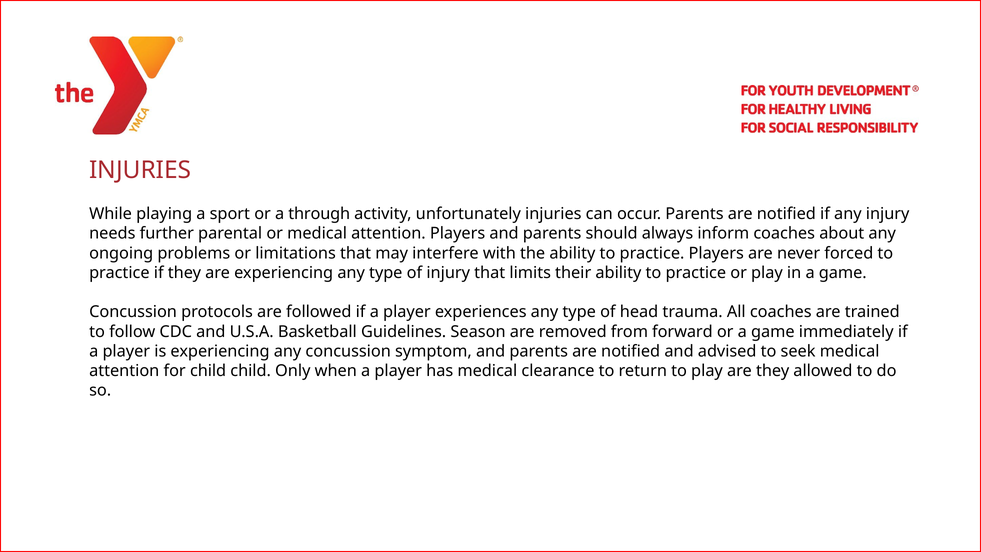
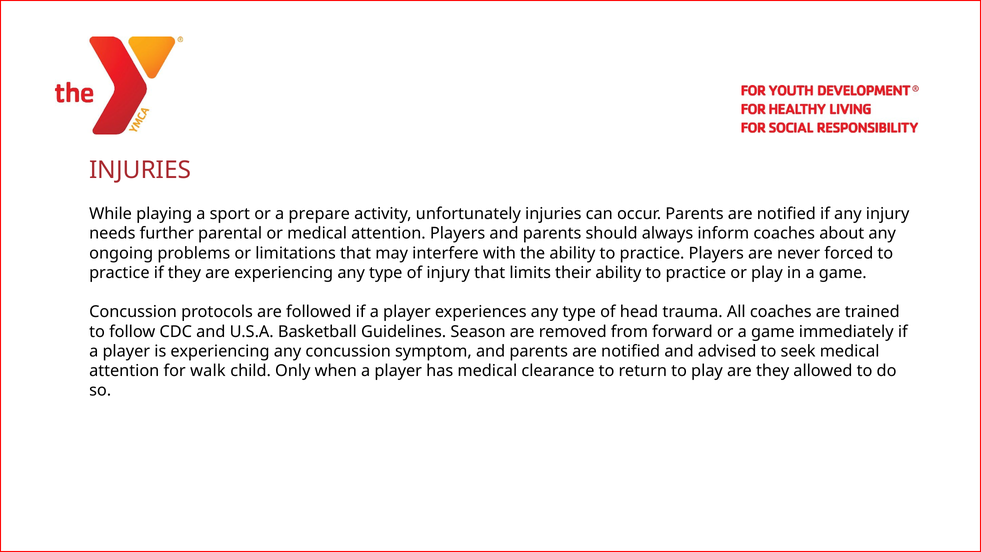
through: through -> prepare (319, 214)
for child: child -> walk (208, 371)
